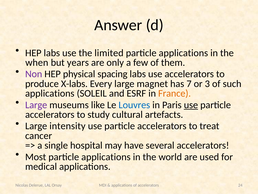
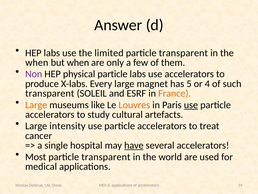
applications: applications -> transparent (183, 53)
but years: years -> when (78, 62)
physical spacing: spacing -> particle (112, 74)
7: 7 -> 5 (189, 84)
3: 3 -> 4 (207, 84)
applications: applications -> transparent (50, 93)
Large colour: purple -> orange (36, 105)
Louvres colour: blue -> orange (134, 105)
have underline: none -> present (134, 145)
Most particle applications: applications -> transparent (106, 156)
